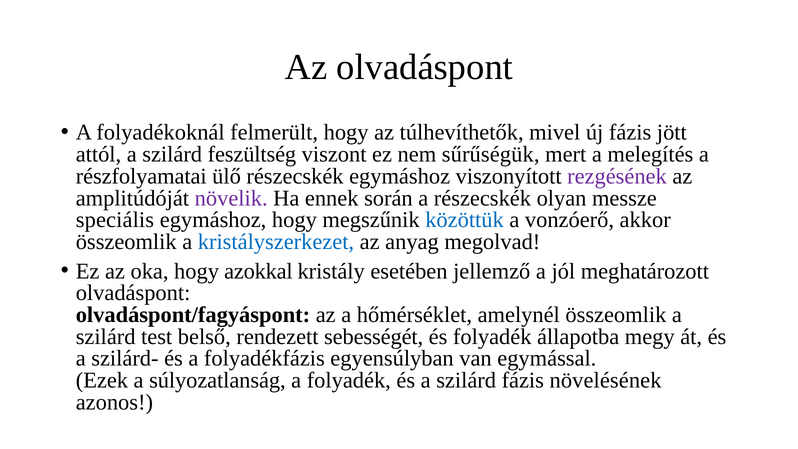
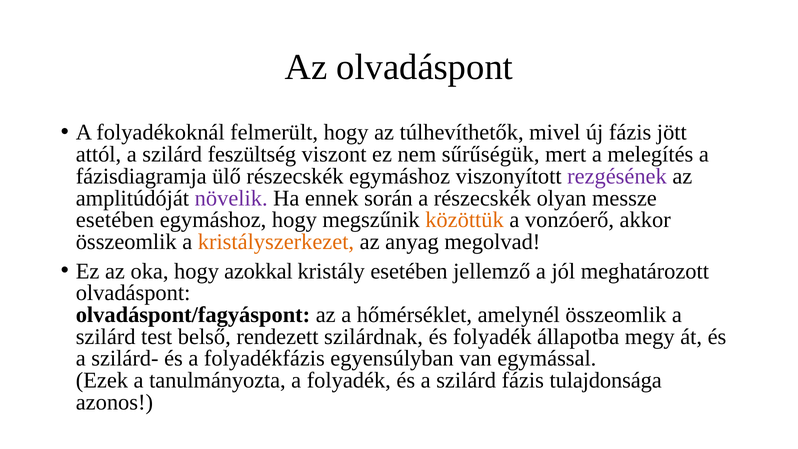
részfolyamatai: részfolyamatai -> fázisdiagramja (141, 176)
speciális: speciális -> esetében (115, 220)
közöttük colour: blue -> orange (465, 220)
kristályszerkezet colour: blue -> orange (276, 242)
sebességét: sebességét -> szilárdnak (374, 337)
súlyozatlanság: súlyozatlanság -> tanulmányozta (217, 380)
növelésének: növelésének -> tulajdonsága (606, 380)
